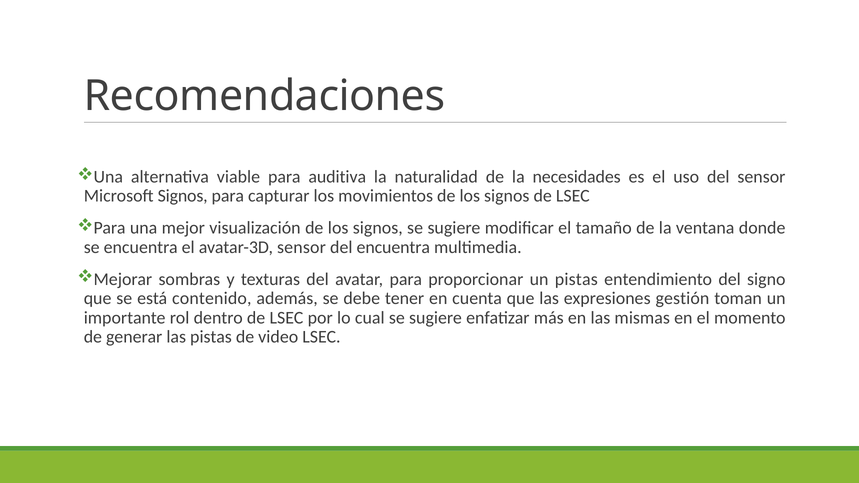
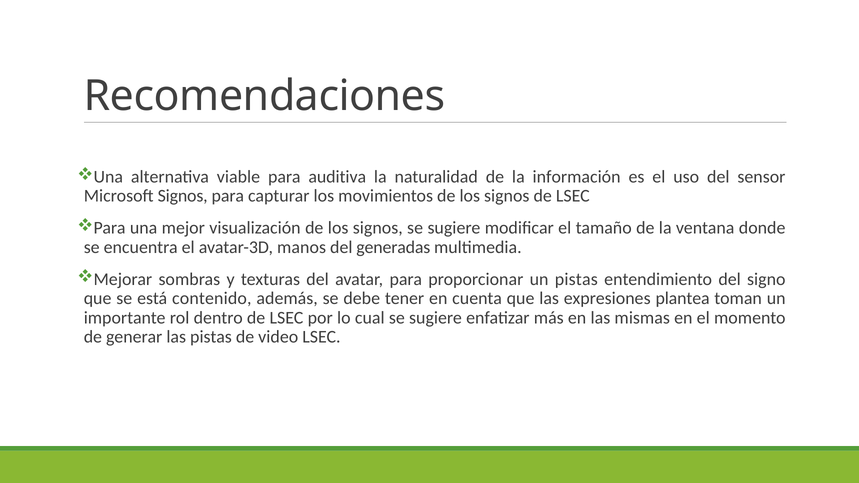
necesidades: necesidades -> información (577, 177)
avatar-3D sensor: sensor -> manos (302, 247)
del encuentra: encuentra -> generadas (393, 247)
gestión: gestión -> plantea (683, 299)
